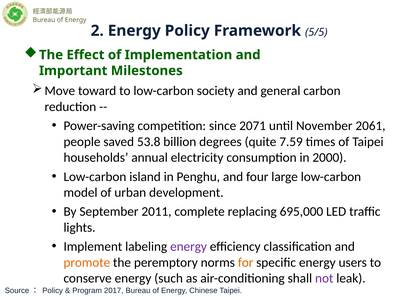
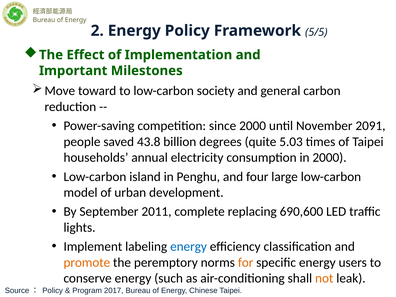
since 2071: 2071 -> 2000 (253, 126)
2061: 2061 -> 2091 (371, 126)
53.8: 53.8 -> 43.8 (149, 142)
7.59: 7.59 -> 5.03 (291, 142)
695,000: 695,000 -> 690,600 (301, 212)
energy colour: purple -> blue (189, 247)
not colour: purple -> orange (324, 278)
